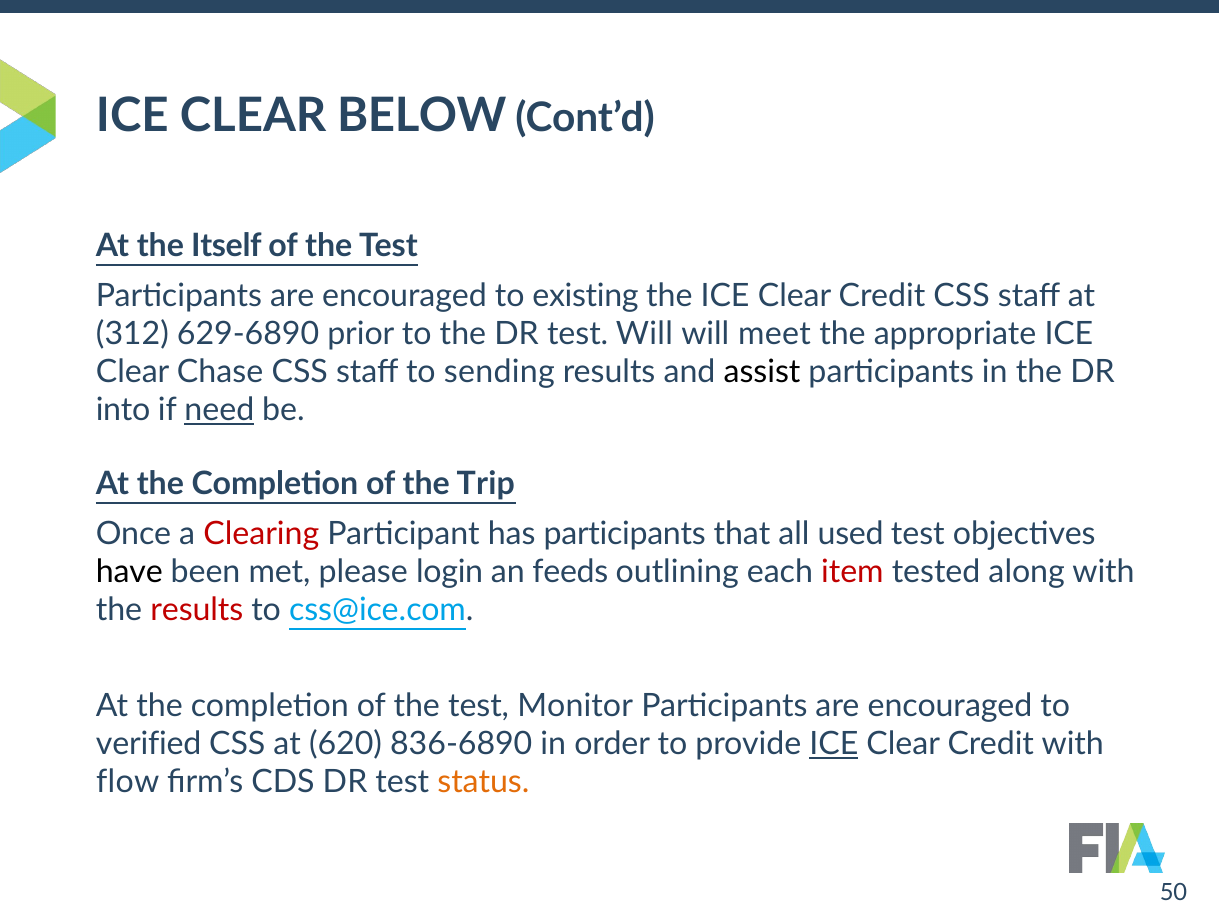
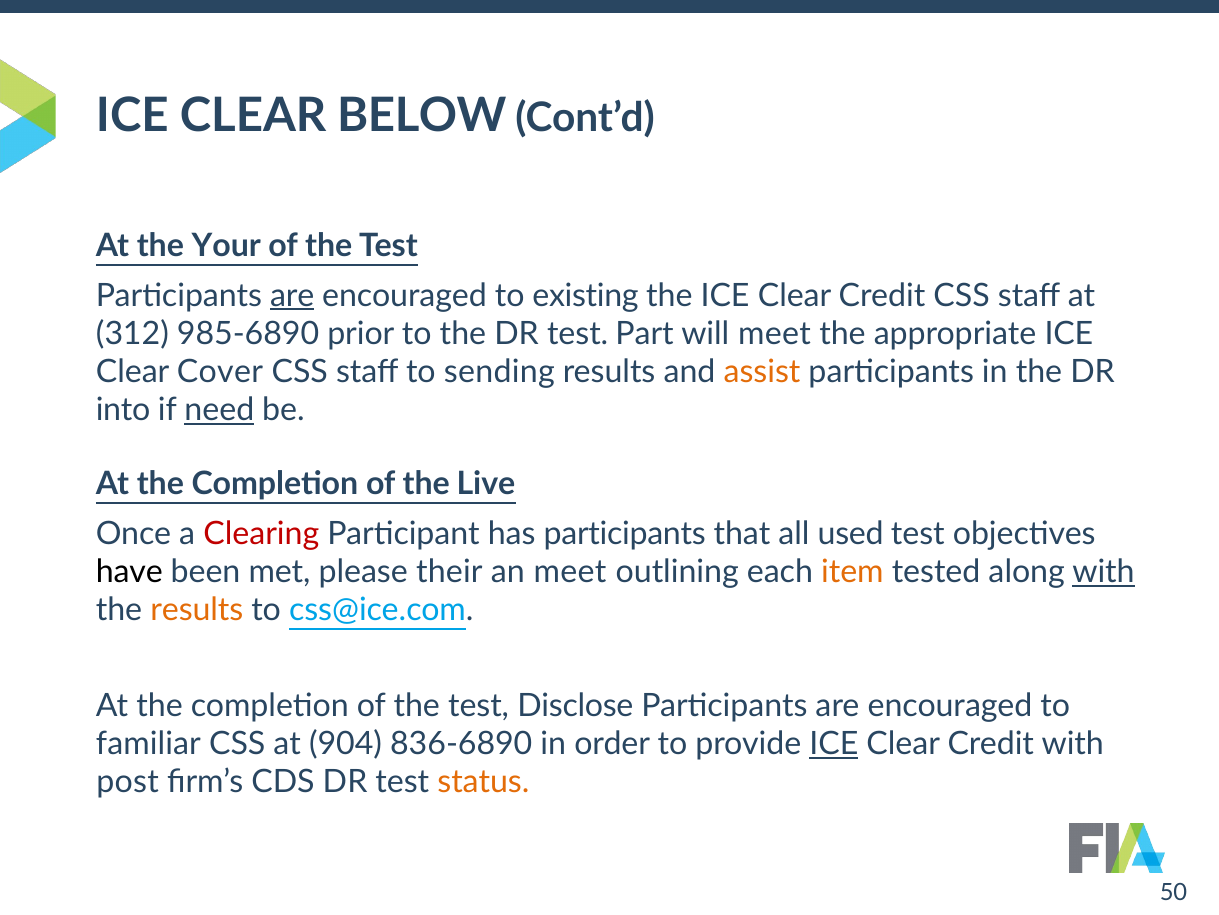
Itself: Itself -> Your (226, 246)
are underline: none -> present (292, 295)
629-6890: 629-6890 -> 985-6890 (248, 333)
test Will: Will -> Part (645, 333)
Chase: Chase -> Cover (220, 372)
assist colour: black -> orange (762, 372)
Trip: Trip -> Live (486, 484)
login: login -> their (449, 571)
an feeds: feeds -> meet (570, 571)
item colour: red -> orange (852, 571)
with underline: none -> present (1103, 571)
results colour: red -> orange (197, 609)
Monitor: Monitor -> Disclose (575, 705)
verified: verified -> familiar (148, 743)
620: 620 -> 904 (346, 743)
flow: flow -> post (128, 781)
